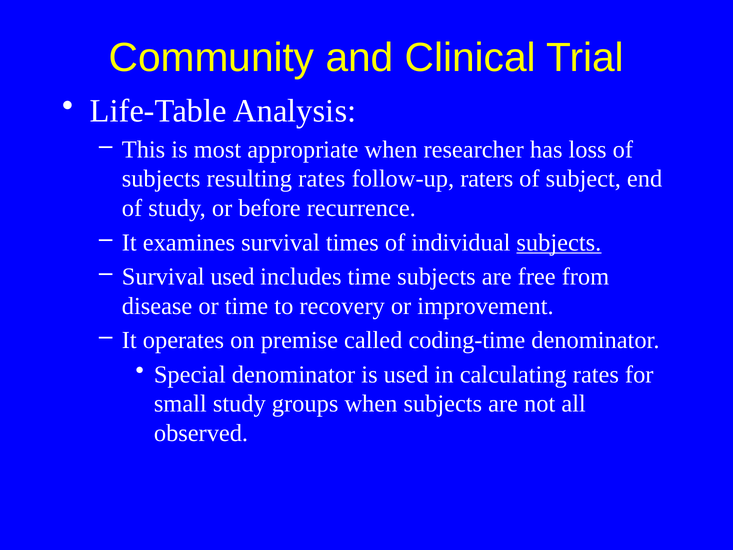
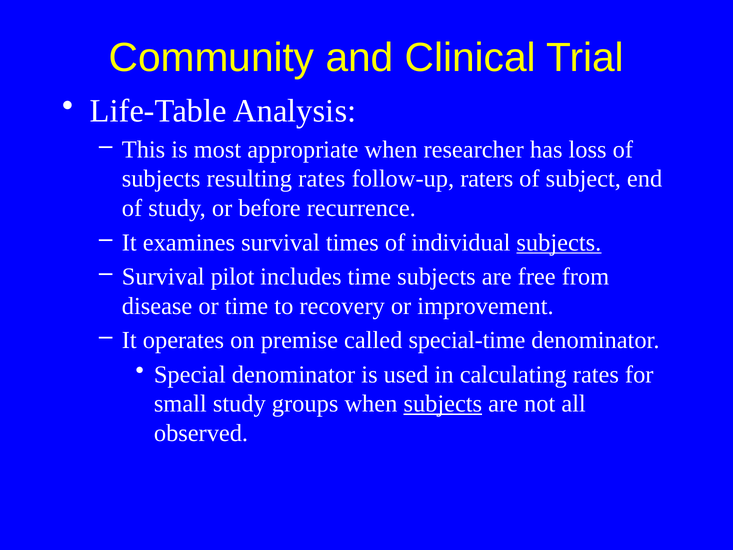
Survival used: used -> pilot (233, 277)
coding-time: coding-time -> special-time (467, 340)
subjects underline: none -> present (443, 404)
